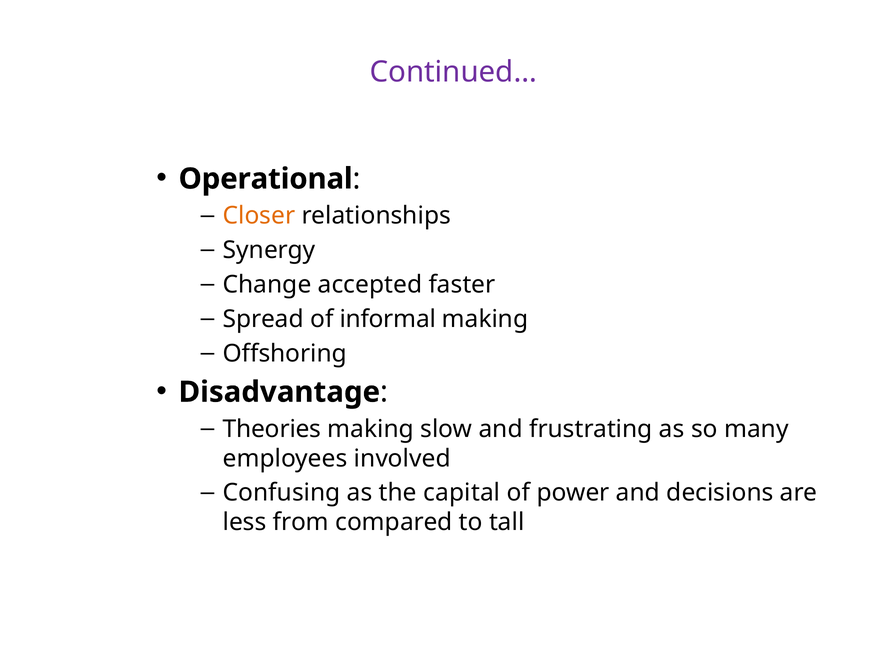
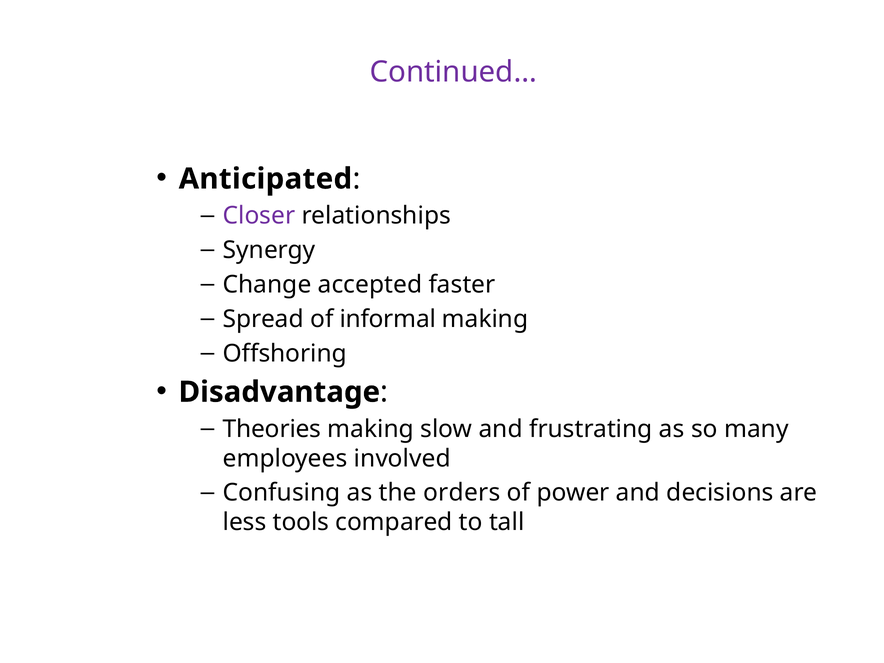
Operational: Operational -> Anticipated (265, 179)
Closer colour: orange -> purple (259, 216)
capital: capital -> orders (462, 493)
from: from -> tools (301, 522)
